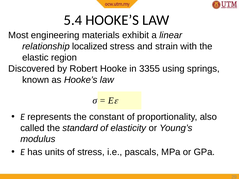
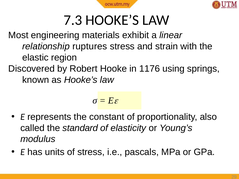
5.4: 5.4 -> 7.3 (73, 20)
localized: localized -> ruptures (90, 46)
3355: 3355 -> 1176 (150, 69)
